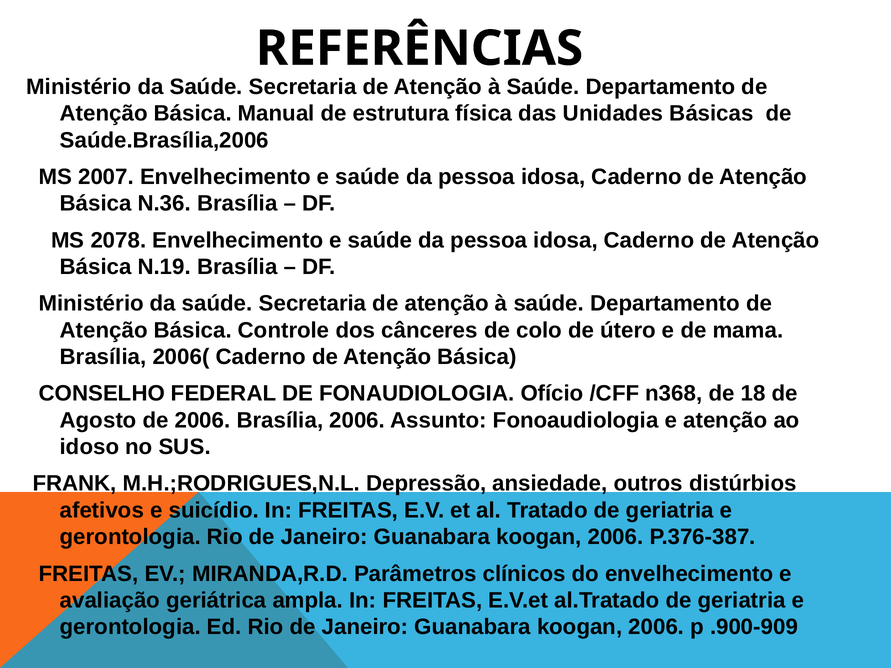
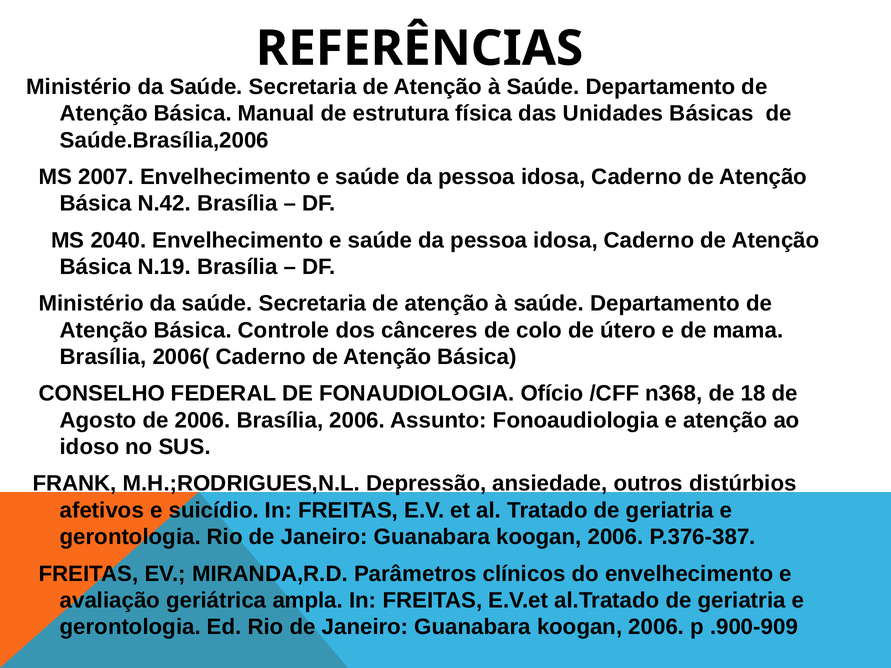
N.36: N.36 -> N.42 (164, 204)
2078: 2078 -> 2040 (118, 240)
